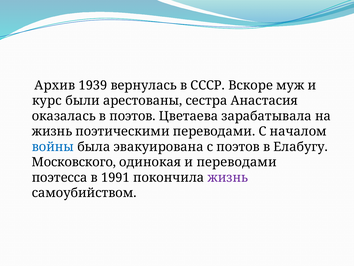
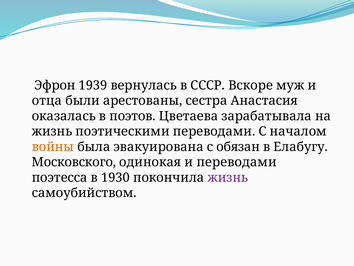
Архив: Архив -> Эфрон (55, 85)
курс: курс -> отца (47, 101)
войны colour: blue -> orange (53, 147)
с поэтов: поэтов -> обязан (238, 147)
1991: 1991 -> 1930 (115, 177)
